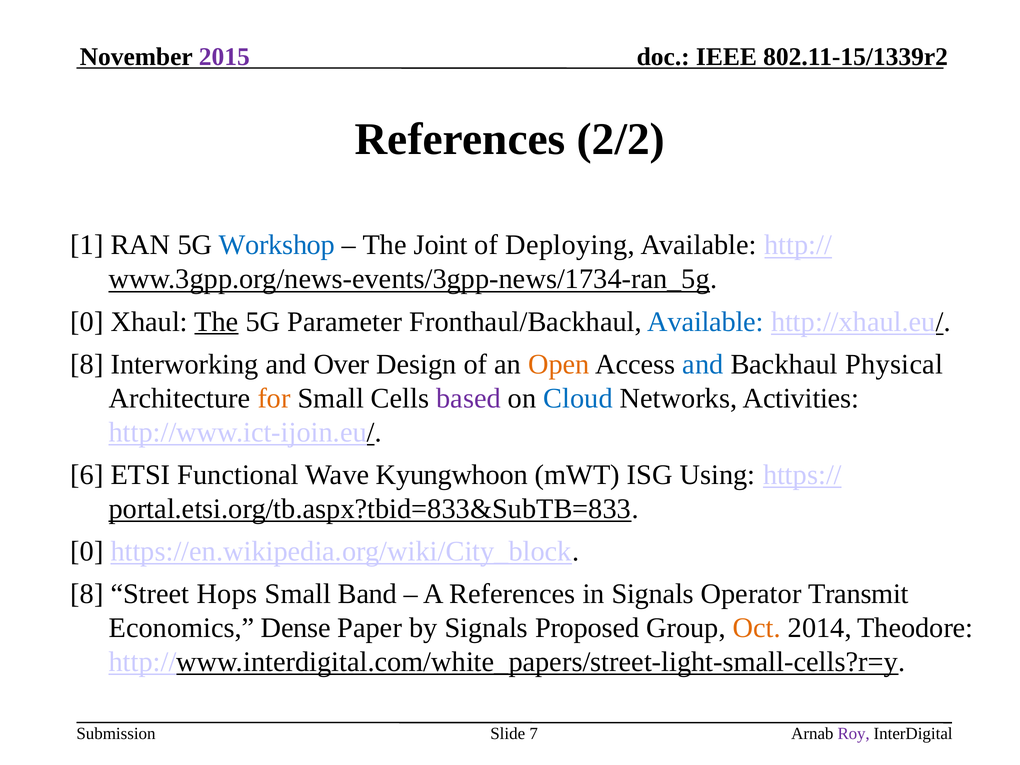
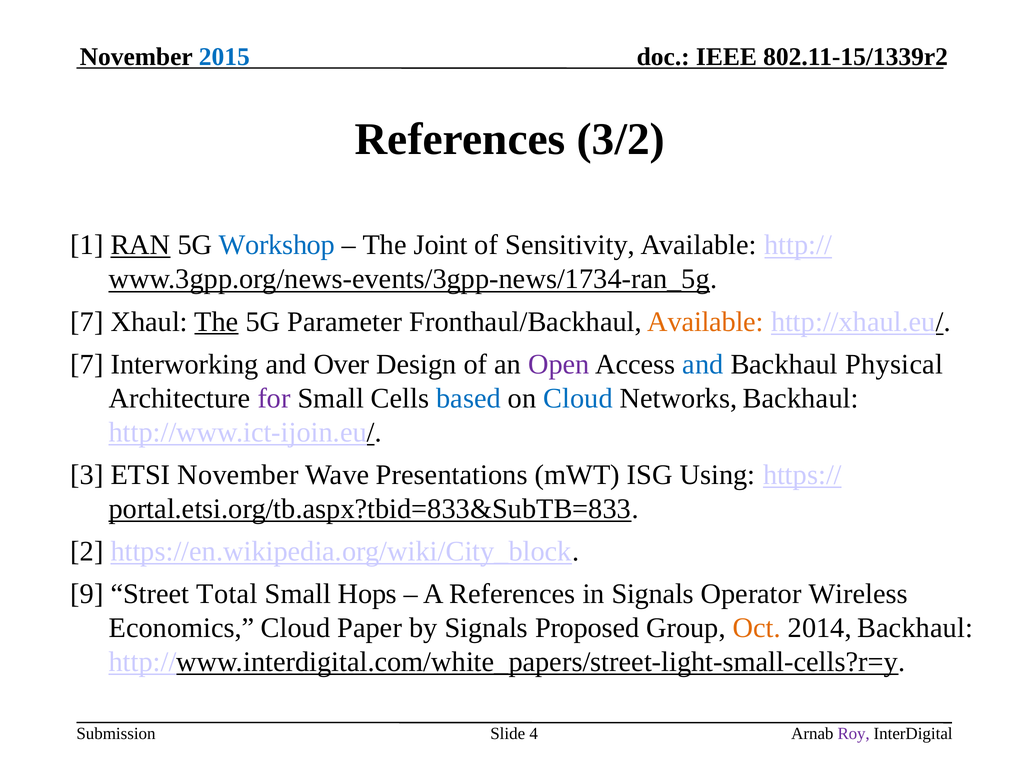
2015 colour: purple -> blue (224, 57)
2/2: 2/2 -> 3/2 (621, 139)
RAN underline: none -> present (140, 245)
Deploying: Deploying -> Sensitivity (570, 245)
0: 0 -> 7 (87, 322)
Available colour: blue -> orange (706, 322)
8: 8 -> 7 (87, 364)
Open colour: orange -> purple (559, 364)
for colour: orange -> purple (274, 398)
based colour: purple -> blue (469, 398)
Networks Activities: Activities -> Backhaul (801, 398)
6: 6 -> 3 (87, 475)
ETSI Functional: Functional -> November (238, 475)
Kyungwhoon: Kyungwhoon -> Presentations (452, 475)
0: 0 -> 2 (87, 551)
8: 8 -> 9 (87, 594)
Hops: Hops -> Total (227, 594)
Band: Band -> Hops (367, 594)
Transmit: Transmit -> Wireless (858, 594)
Economics Dense: Dense -> Cloud (296, 628)
2014 Theodore: Theodore -> Backhaul (915, 628)
7: 7 -> 4 (534, 734)
